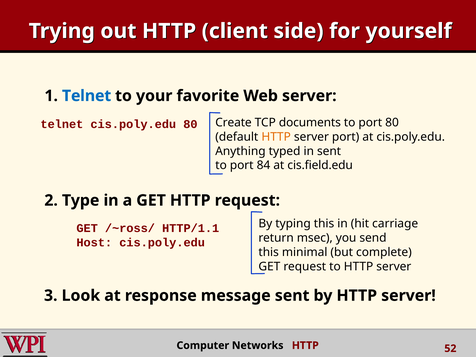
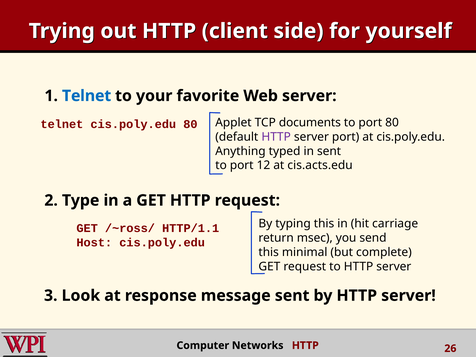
Create: Create -> Applet (233, 123)
HTTP colour: orange -> purple (276, 137)
84: 84 -> 12 (263, 165)
cis.field.edu: cis.field.edu -> cis.acts.edu (320, 165)
52: 52 -> 26 (450, 348)
